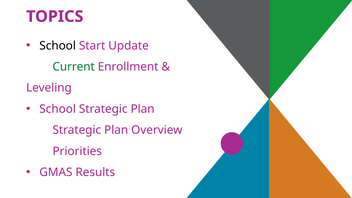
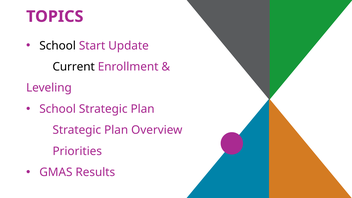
Current colour: green -> black (74, 67)
